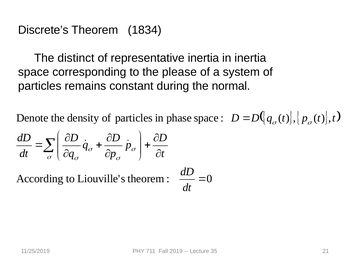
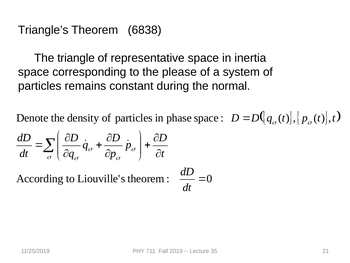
Discrete’s: Discrete’s -> Triangle’s (43, 30)
1834: 1834 -> 6838 (145, 30)
distinct: distinct -> triangle (76, 58)
representative inertia: inertia -> space (203, 58)
